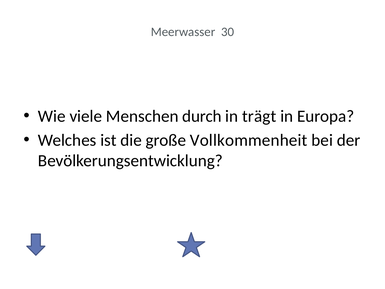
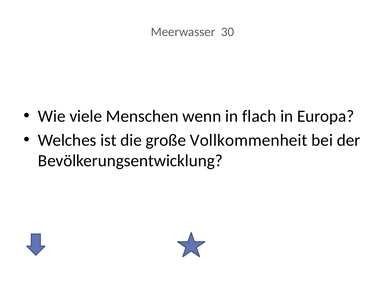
durch: durch -> wenn (202, 116)
trägt: trägt -> flach (259, 116)
